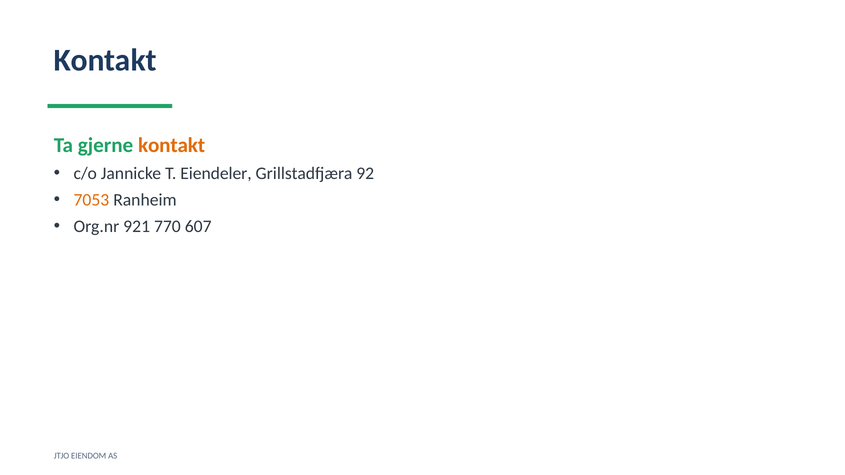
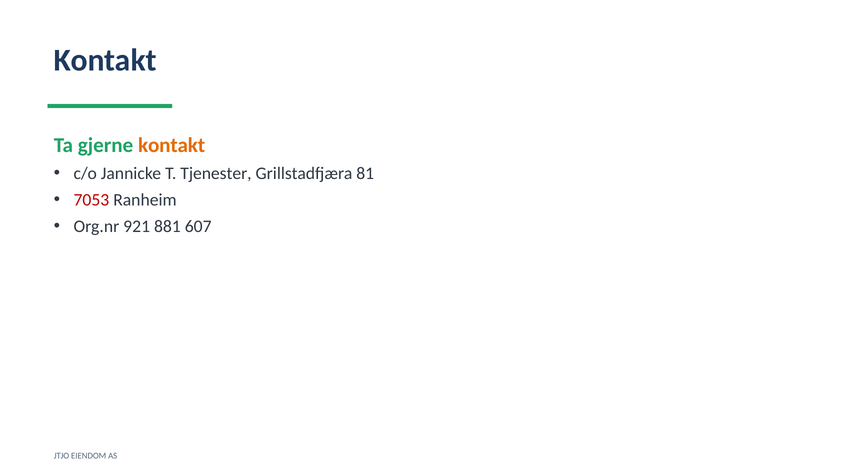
Eiendeler: Eiendeler -> Tjenester (216, 174)
92: 92 -> 81 (365, 174)
7053 colour: orange -> red (91, 200)
770: 770 -> 881 (167, 227)
